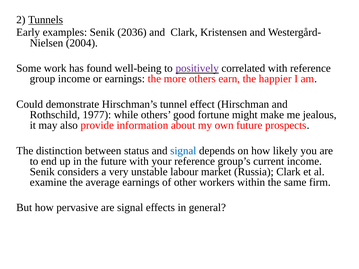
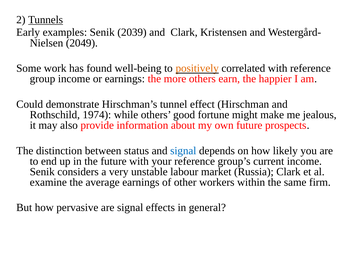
2036: 2036 -> 2039 (132, 32)
2004: 2004 -> 2049 (82, 43)
positively colour: purple -> orange (197, 68)
1977: 1977 -> 1974 (97, 115)
